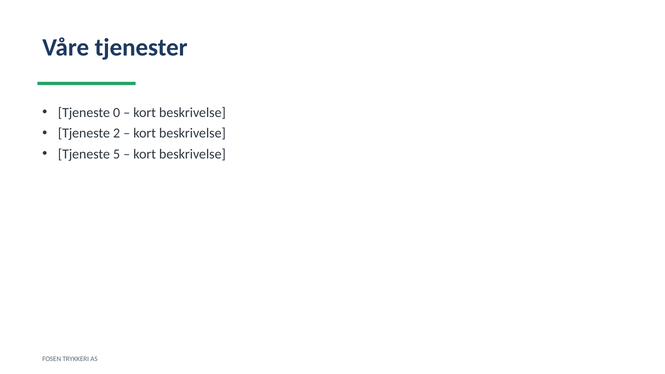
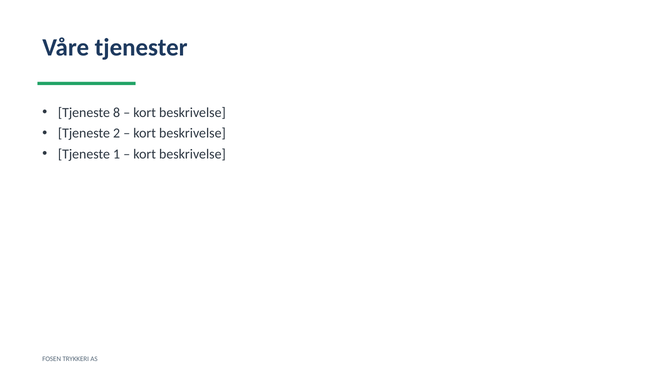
0: 0 -> 8 (117, 113)
5: 5 -> 1 (117, 154)
